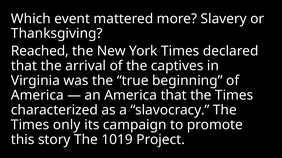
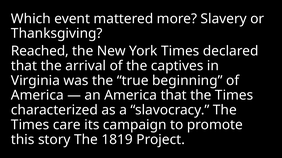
only: only -> care (67, 125)
1019: 1019 -> 1819 (117, 140)
